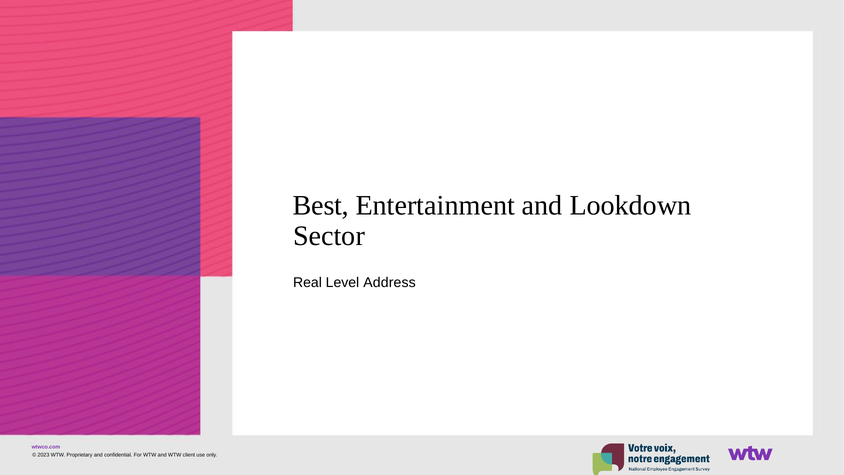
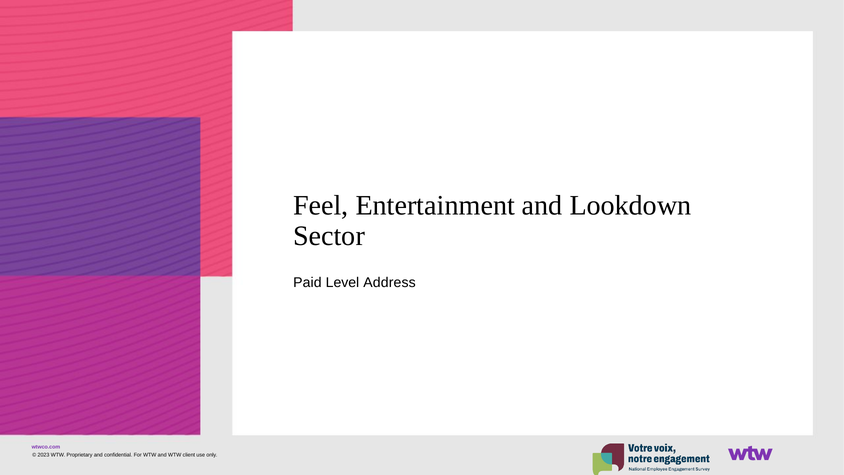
Best: Best -> Feel (321, 205)
Real: Real -> Paid (307, 283)
